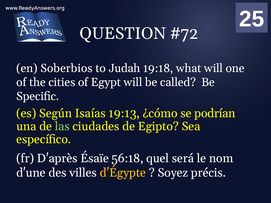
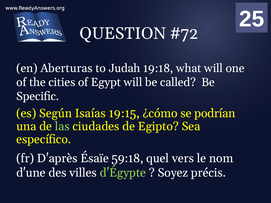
Soberbios: Soberbios -> Aberturas (67, 68)
19:13: 19:13 -> 19:15 (124, 113)
56:18: 56:18 -> 59:18 (128, 158)
será: será -> vers (183, 158)
d'Égypte colour: yellow -> light green (123, 173)
